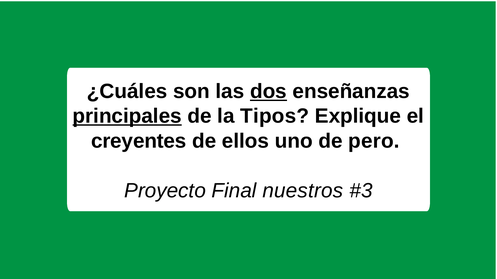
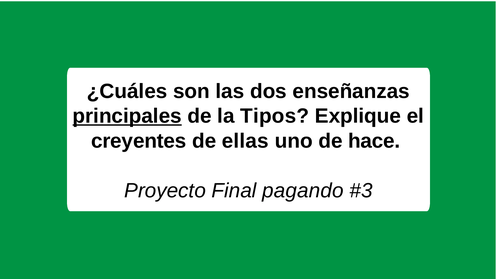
dos underline: present -> none (268, 92)
ellos: ellos -> ellas (245, 141)
pero: pero -> hace (374, 141)
nuestros: nuestros -> pagando (303, 191)
